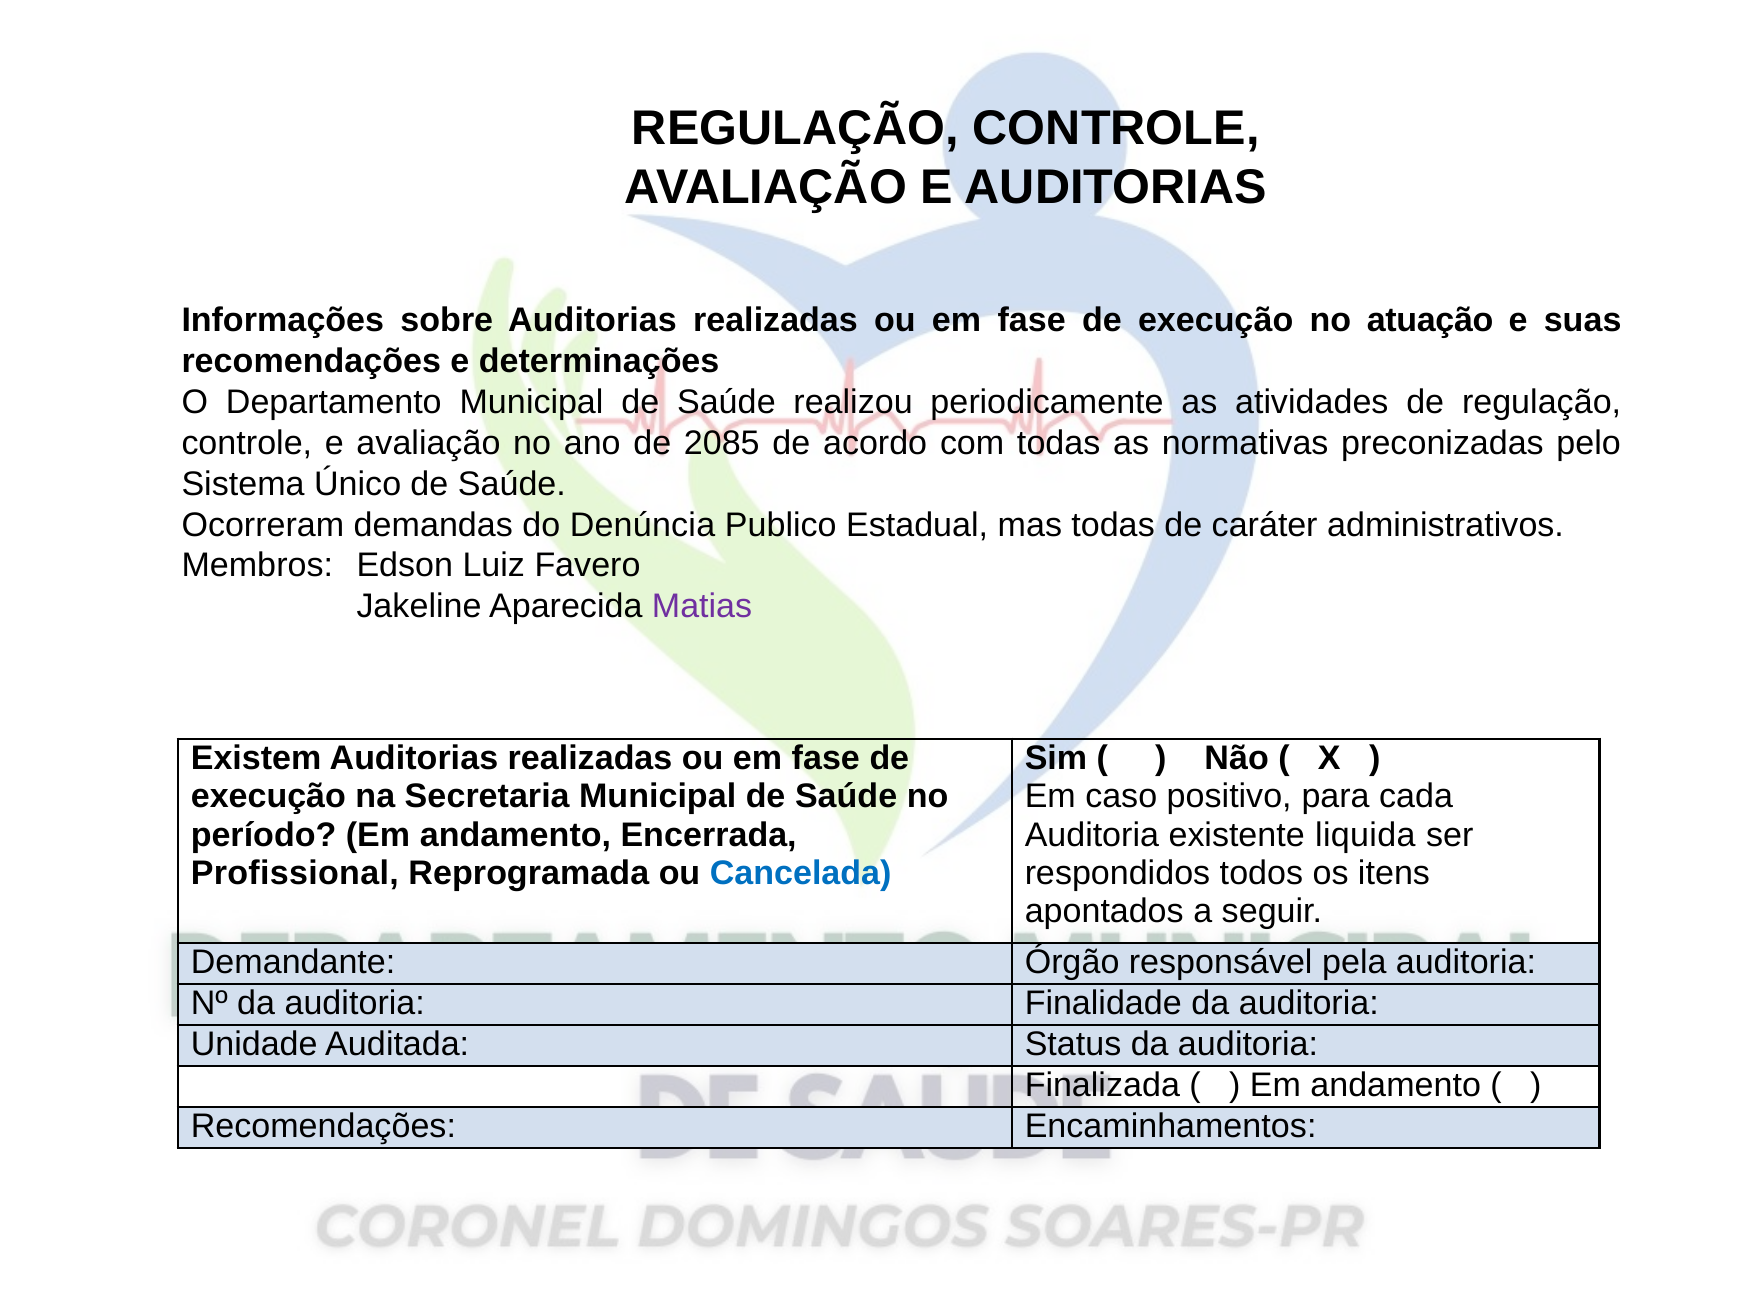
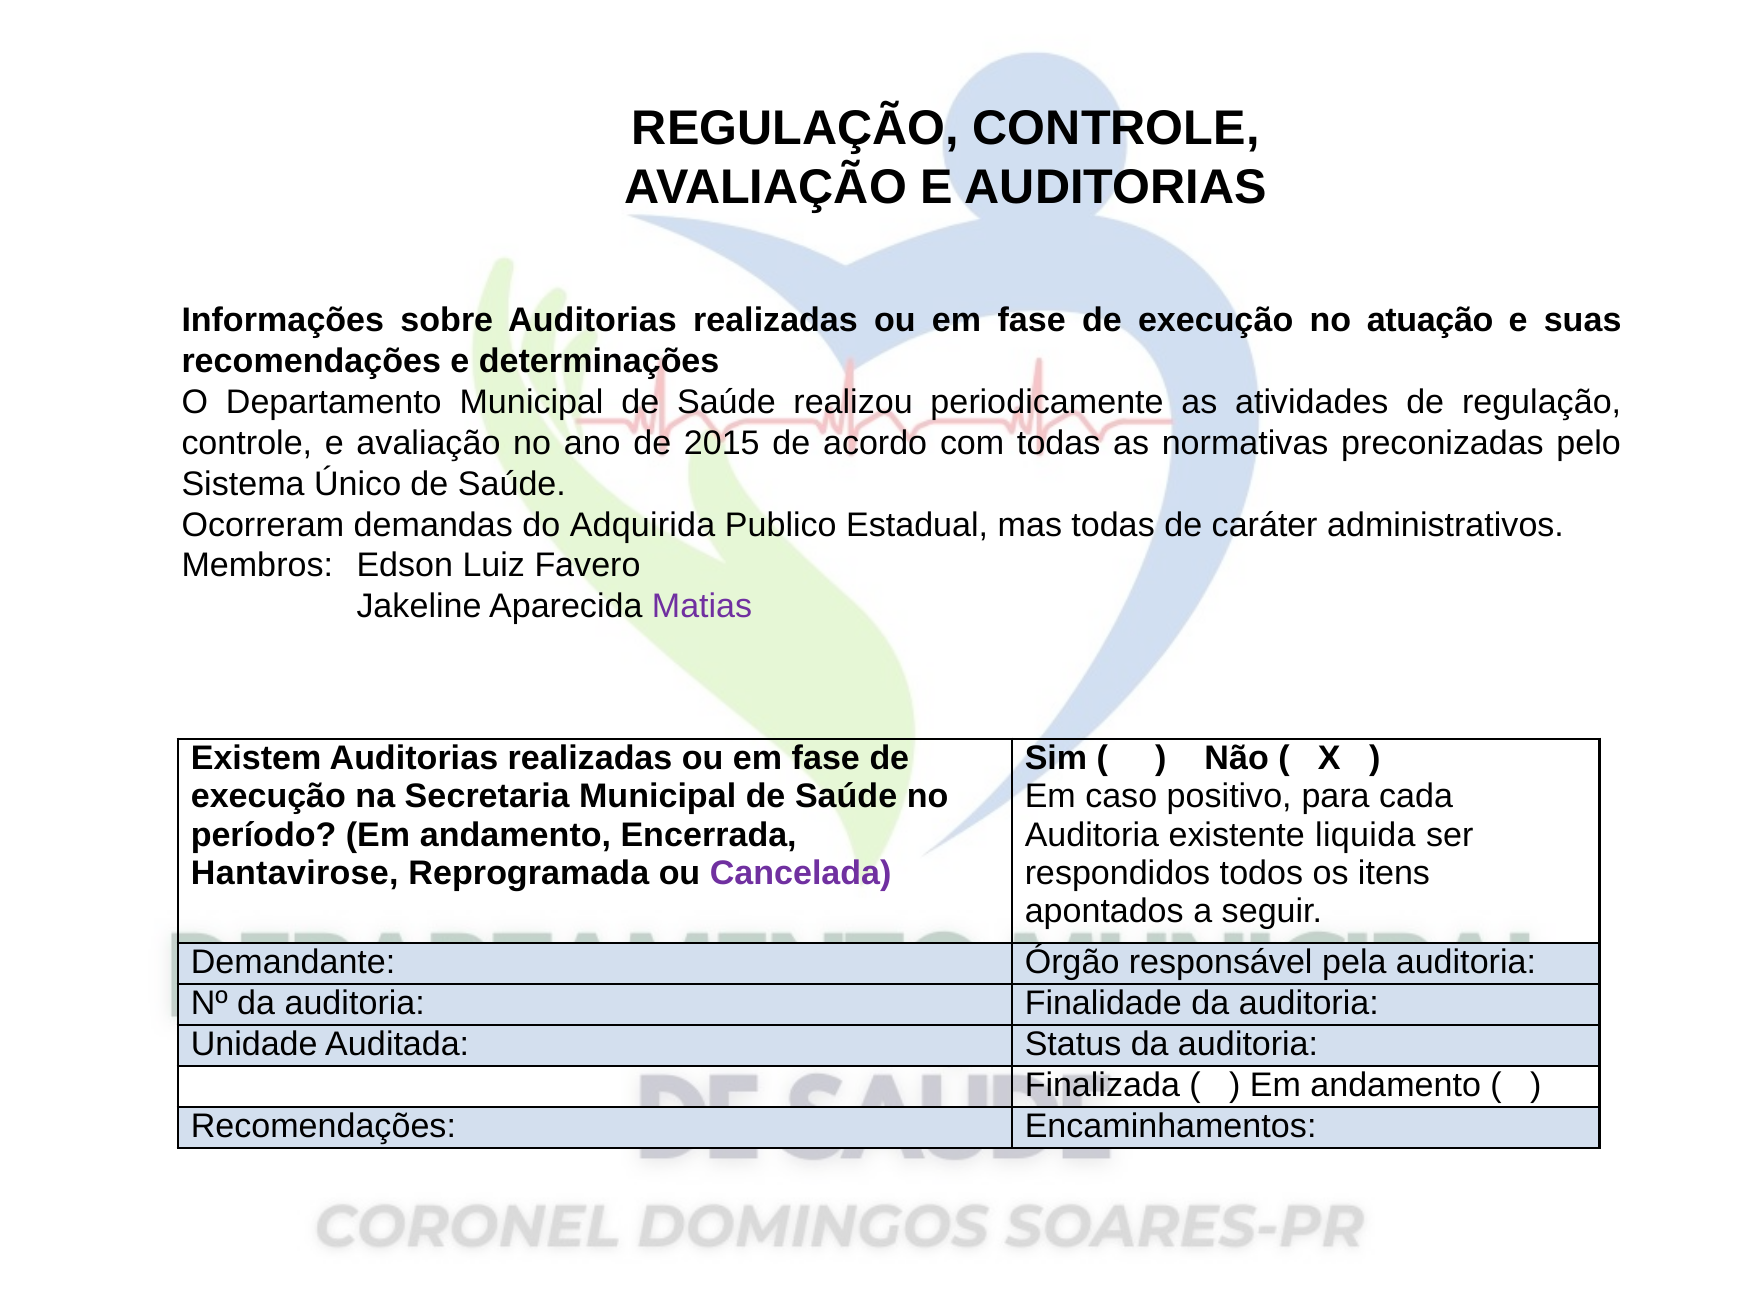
2085: 2085 -> 2015 (722, 443)
Denúncia: Denúncia -> Adquirida (642, 525)
Profissional: Profissional -> Hantavirose (295, 873)
Cancelada colour: blue -> purple (801, 873)
